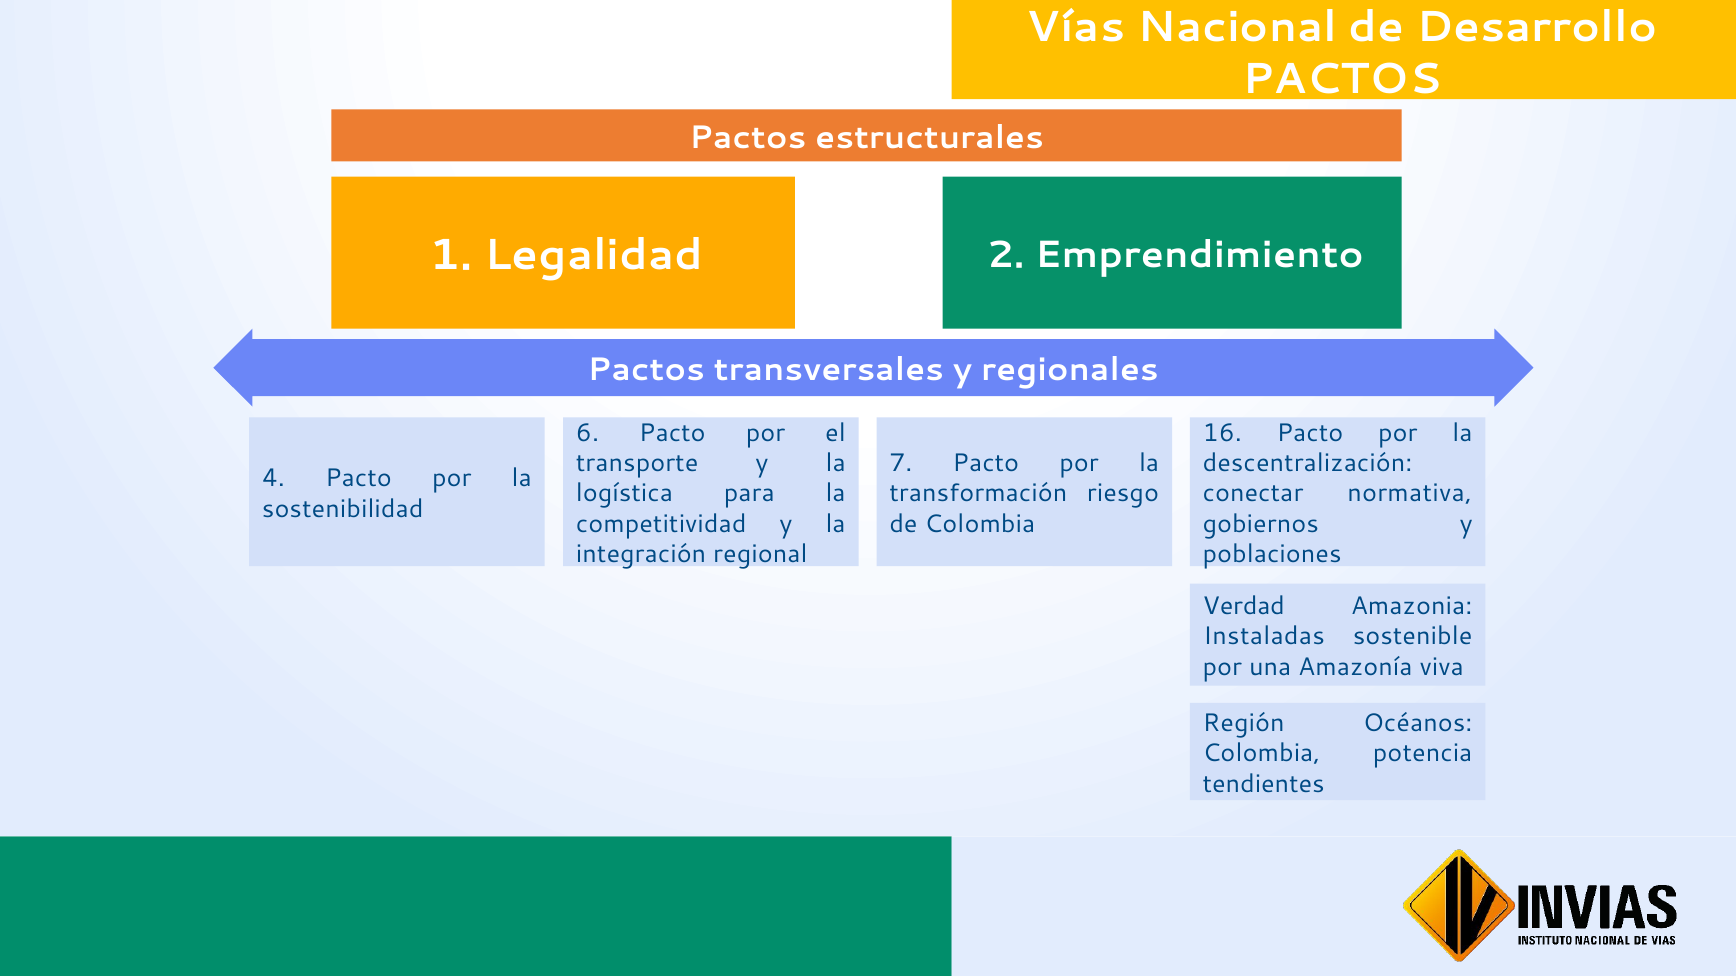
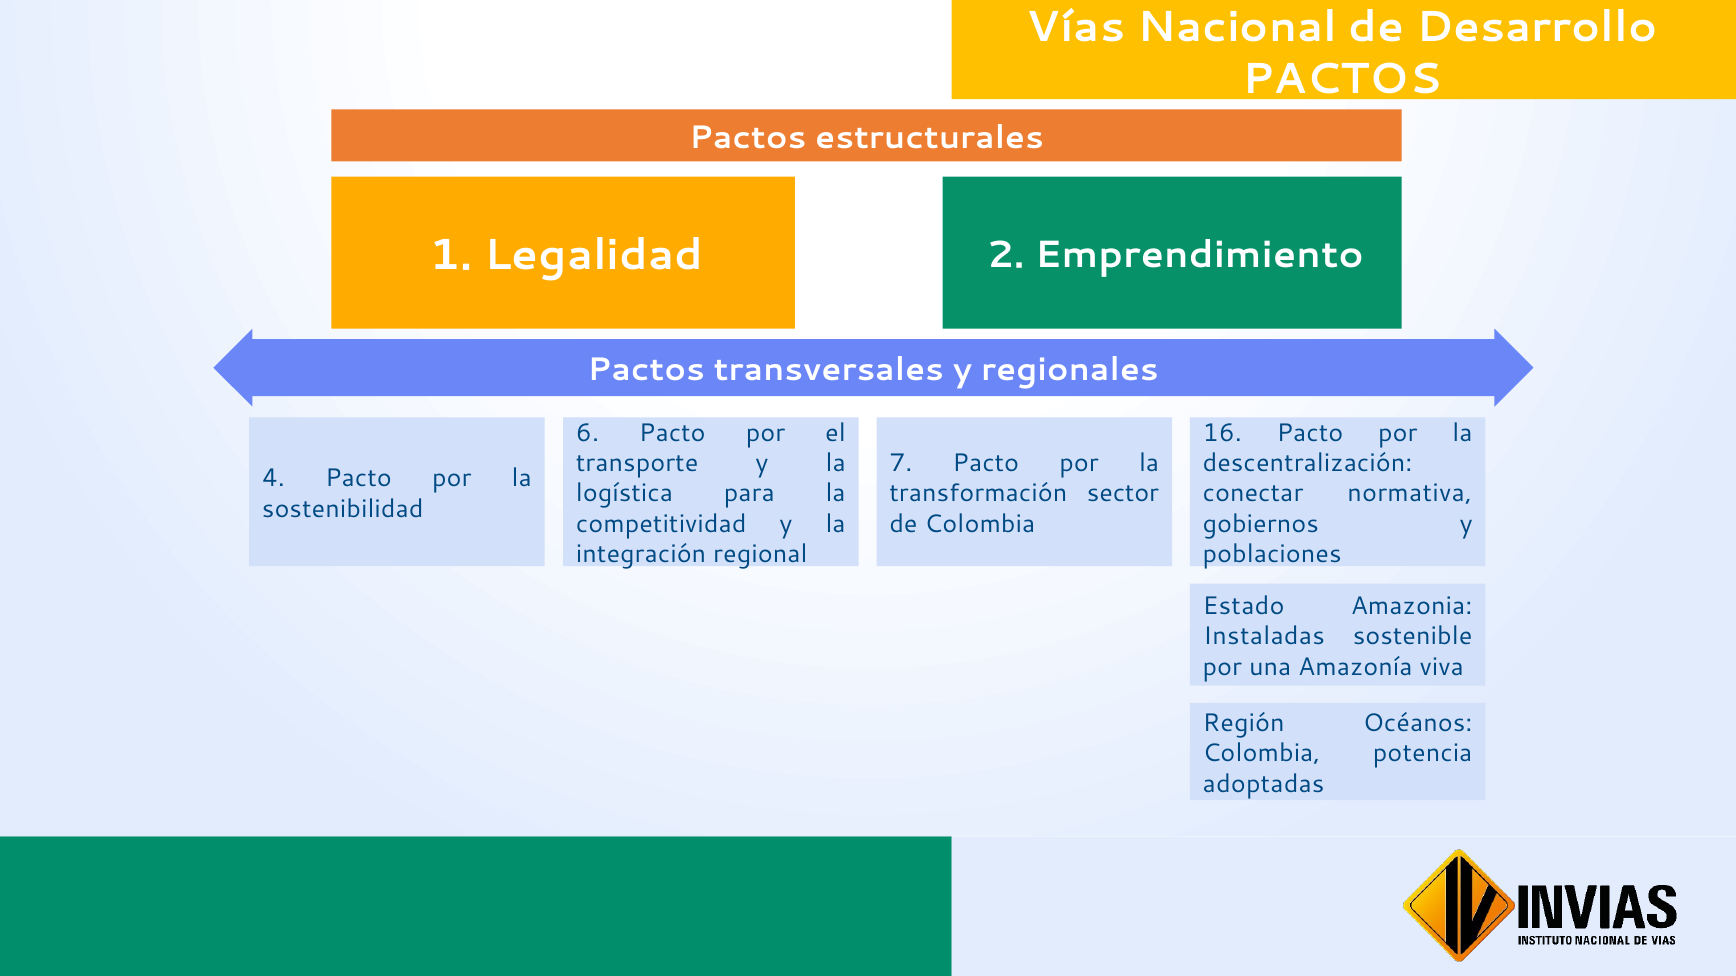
riesgo: riesgo -> sector (1123, 494)
Verdad: Verdad -> Estado (1244, 606)
tendientes: tendientes -> adoptadas (1264, 784)
